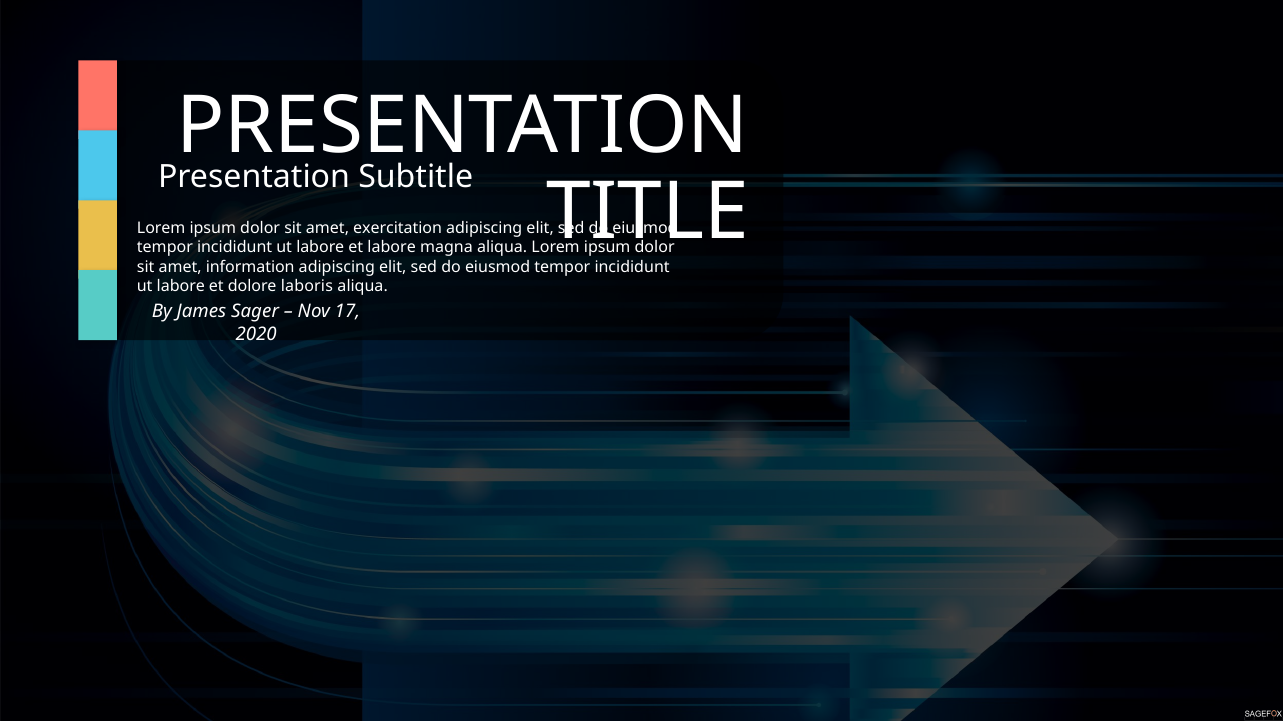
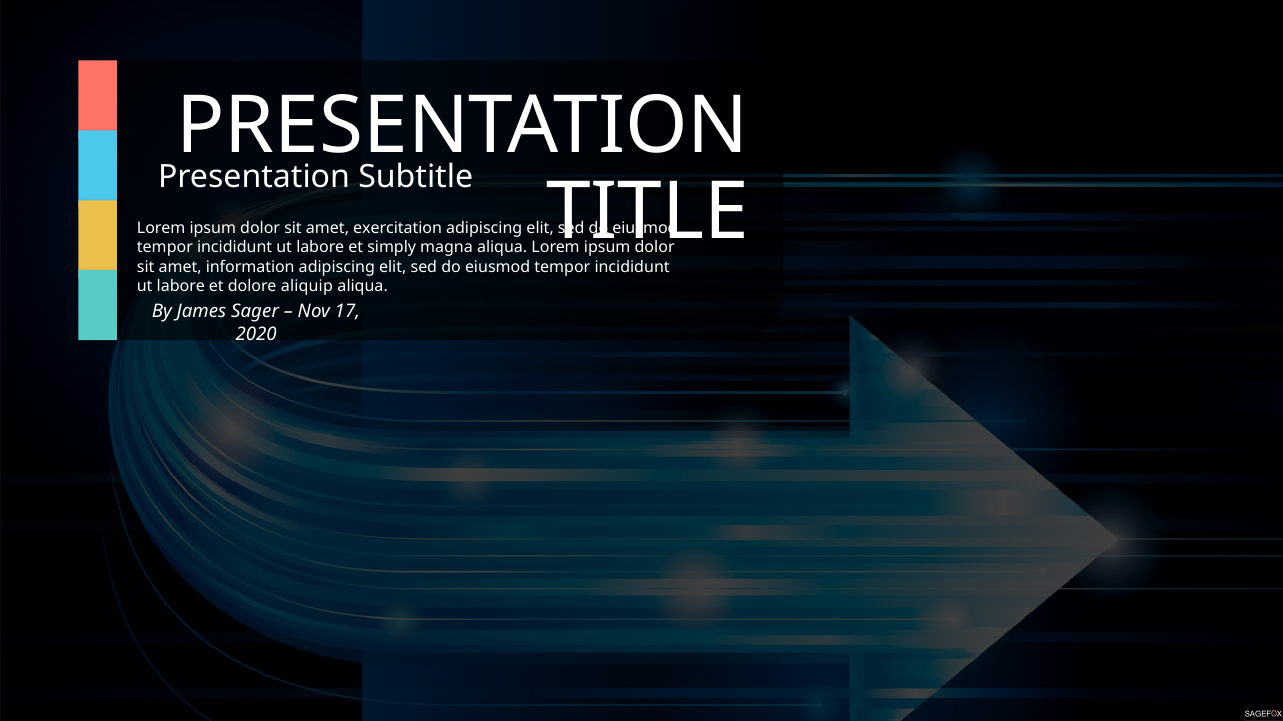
et labore: labore -> simply (392, 248)
laboris: laboris -> aliquip (307, 286)
